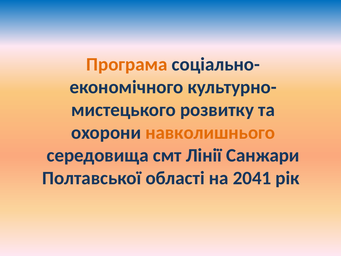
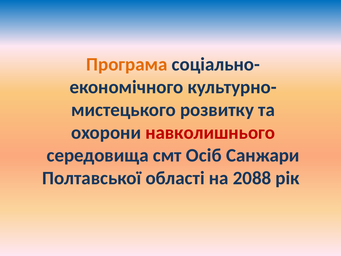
навколишнього colour: orange -> red (210, 133)
Лінії: Лінії -> Осіб (204, 155)
2041: 2041 -> 2088 (252, 178)
